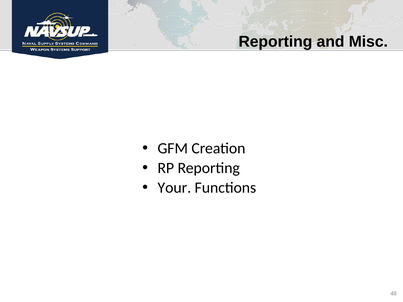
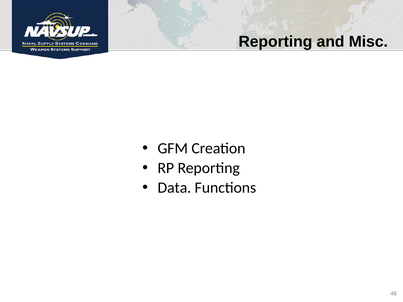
Your: Your -> Data (174, 188)
